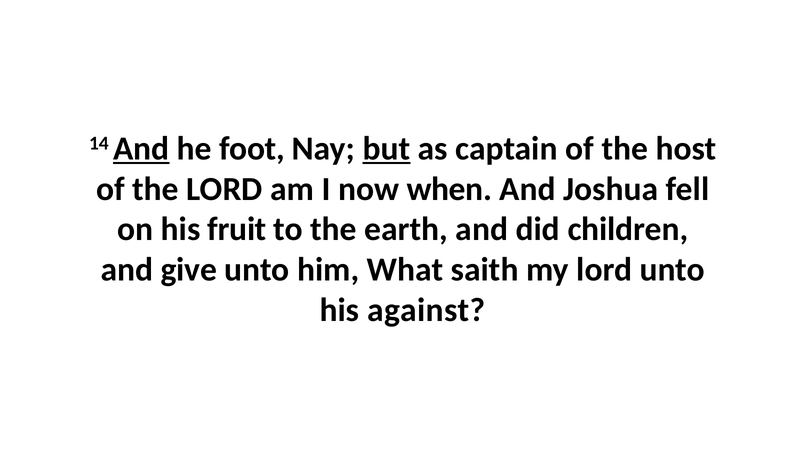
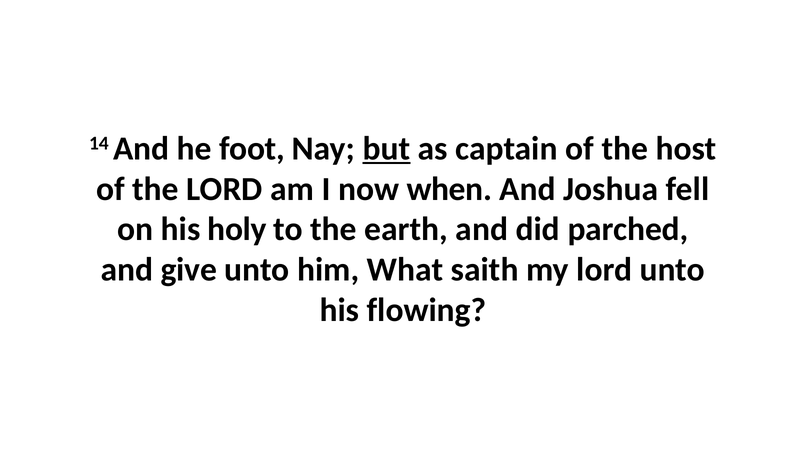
And underline: present -> none (141, 148)
fruit: fruit -> holy (237, 229)
children: children -> parched (628, 229)
against: against -> flowing (427, 310)
